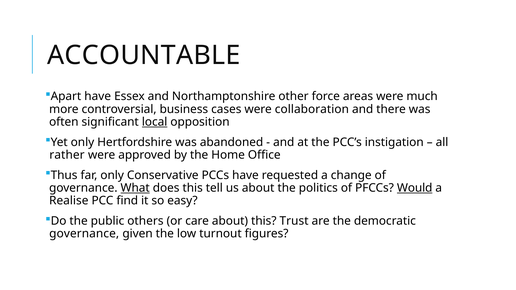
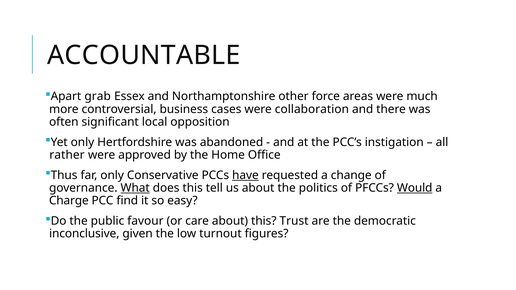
Apart have: have -> grab (98, 96)
local underline: present -> none (155, 122)
have underline: none -> present (245, 175)
Realise: Realise -> Charge (69, 201)
others: others -> favour (145, 221)
governance: governance -> inconclusive (84, 234)
